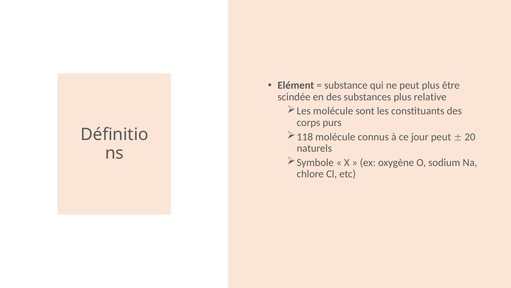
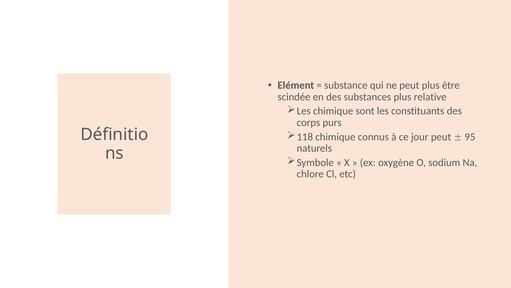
Les molécule: molécule -> chimique (333, 111)
118 molécule: molécule -> chimique (335, 137)
20: 20 -> 95 (470, 137)
